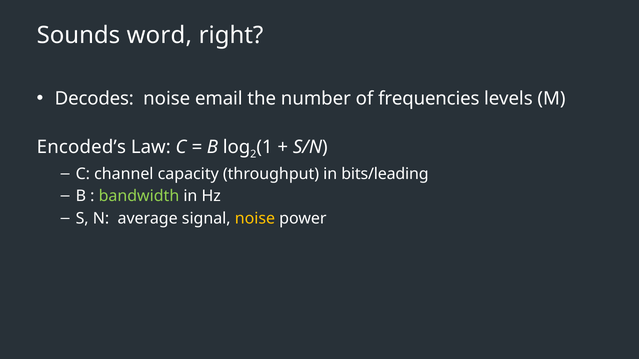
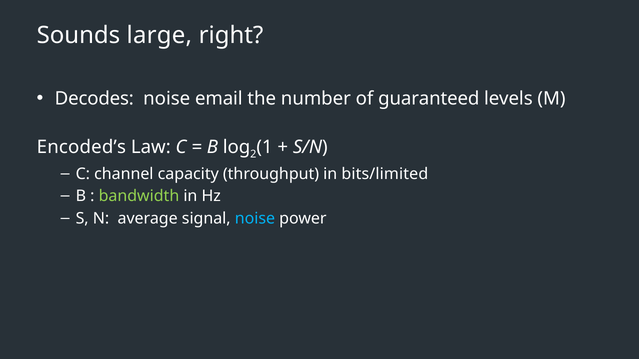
word: word -> large (159, 36)
frequencies: frequencies -> guaranteed (429, 99)
bits/leading: bits/leading -> bits/limited (385, 174)
noise colour: yellow -> light blue (255, 219)
